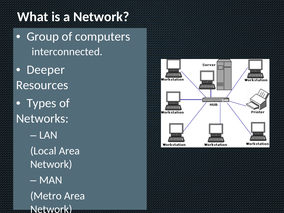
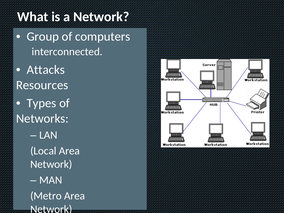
Deeper: Deeper -> Attacks (46, 70)
